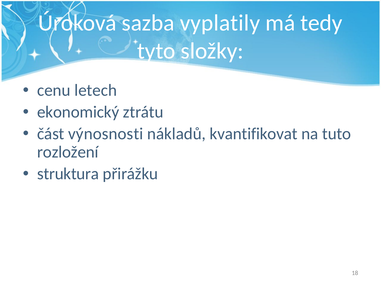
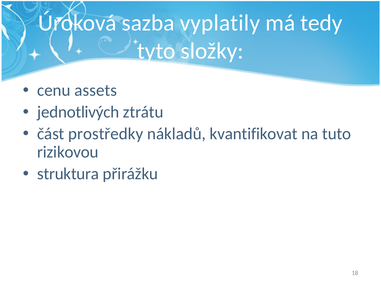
letech: letech -> assets (96, 90)
ekonomický: ekonomický -> jednotlivých (78, 112)
výnosnosti: výnosnosti -> prostředky (106, 134)
rozložení: rozložení -> rizikovou (68, 152)
